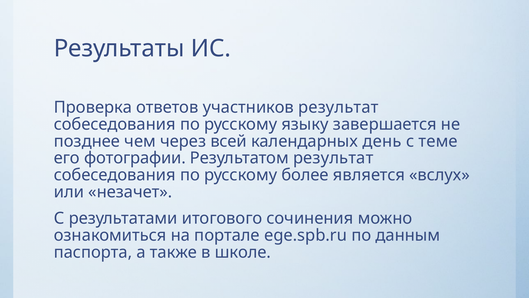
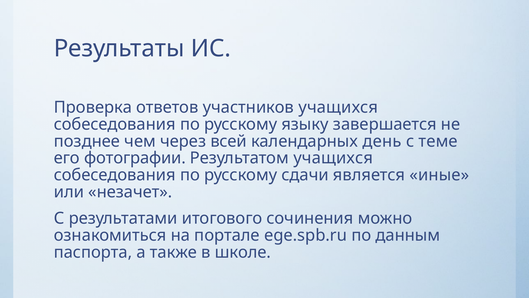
участников результат: результат -> учащихся (338, 107)
Результатом результат: результат -> учащихся (333, 158)
более: более -> сдачи (305, 175)
вслух: вслух -> иные (439, 175)
